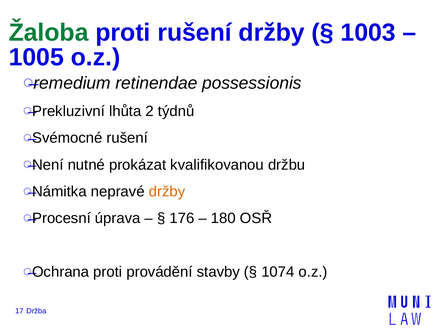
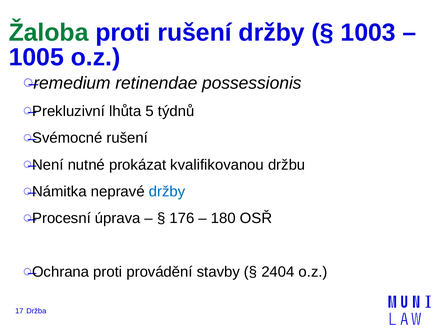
2: 2 -> 5 (150, 111)
držby colour: orange -> blue (167, 192)
1074: 1074 -> 2404 (278, 272)
